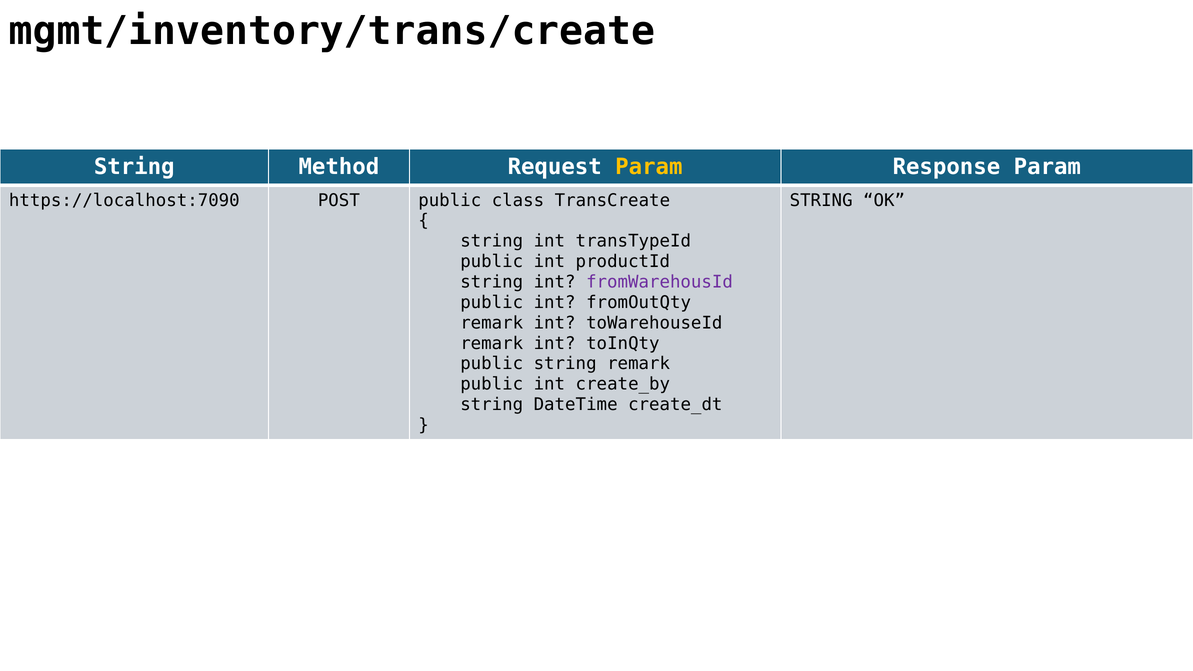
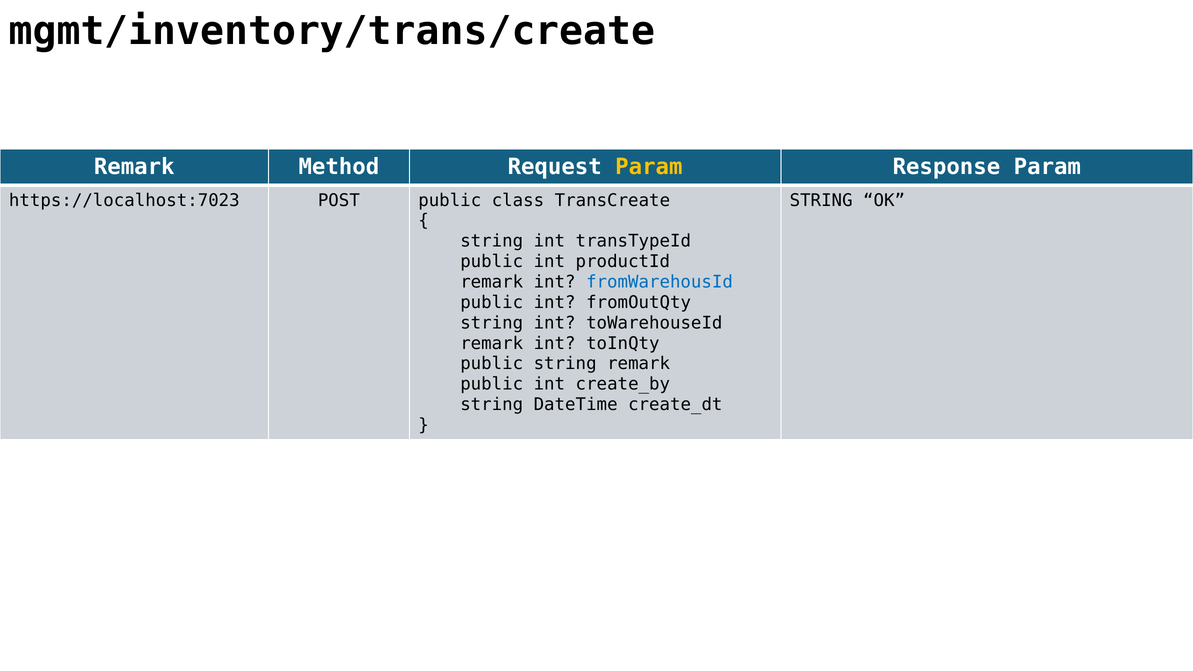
String: String -> Remark (134, 167)
https://localhost:7090: https://localhost:7090 -> https://localhost:7023 (124, 200)
string: string -> remark (492, 282)
fromWarehousId colour: purple -> blue (660, 282)
remark: remark -> string (492, 323)
